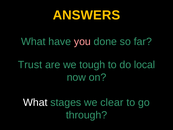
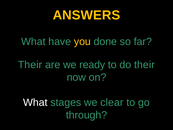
you colour: pink -> yellow (82, 42)
Trust: Trust -> Their (30, 65)
tough: tough -> ready (92, 65)
do local: local -> their (144, 65)
